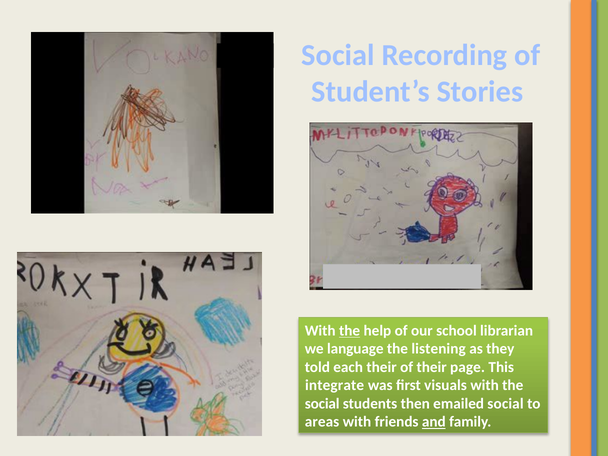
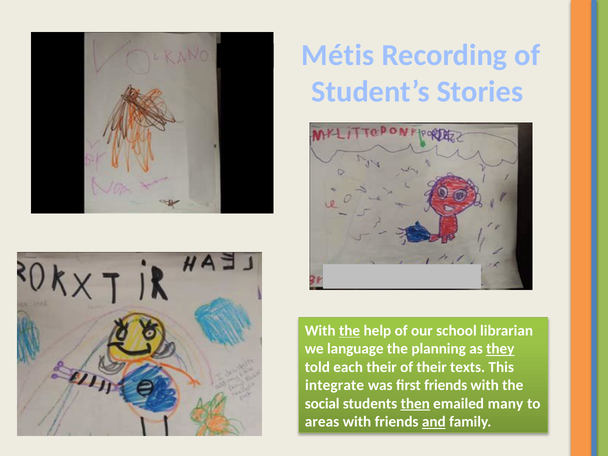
Social: Social -> Métis (338, 55)
listening: listening -> planning (439, 349)
they underline: none -> present (500, 349)
page: page -> texts (468, 367)
first visuals: visuals -> friends (446, 385)
then underline: none -> present (415, 404)
emailed social: social -> many (505, 404)
